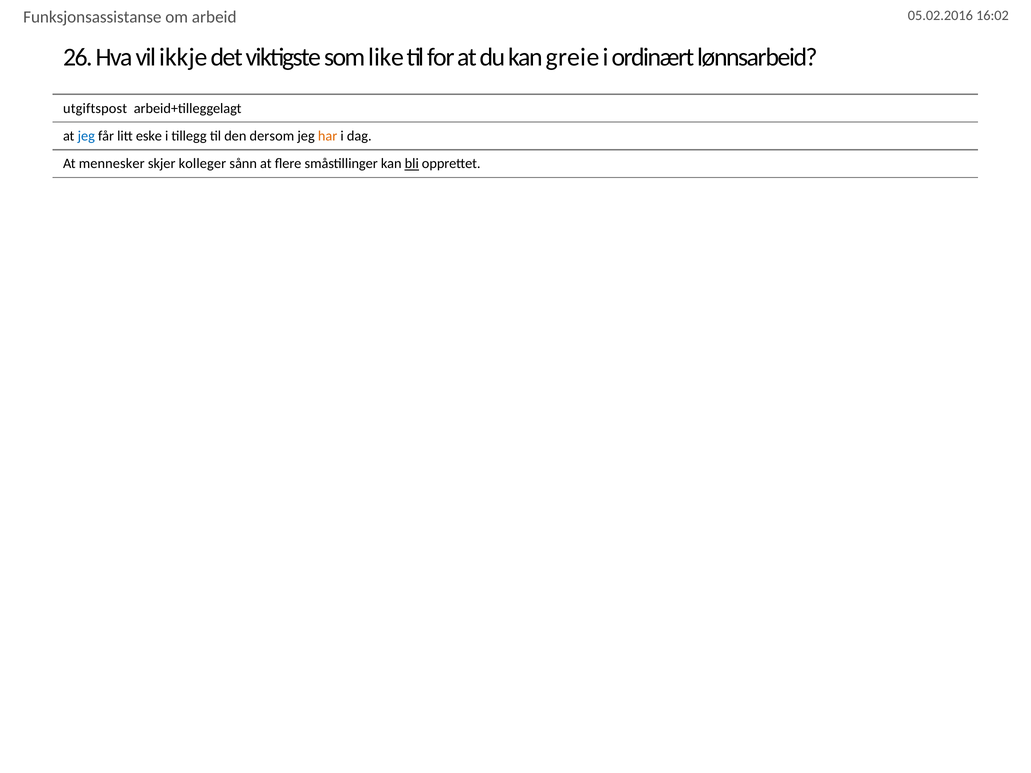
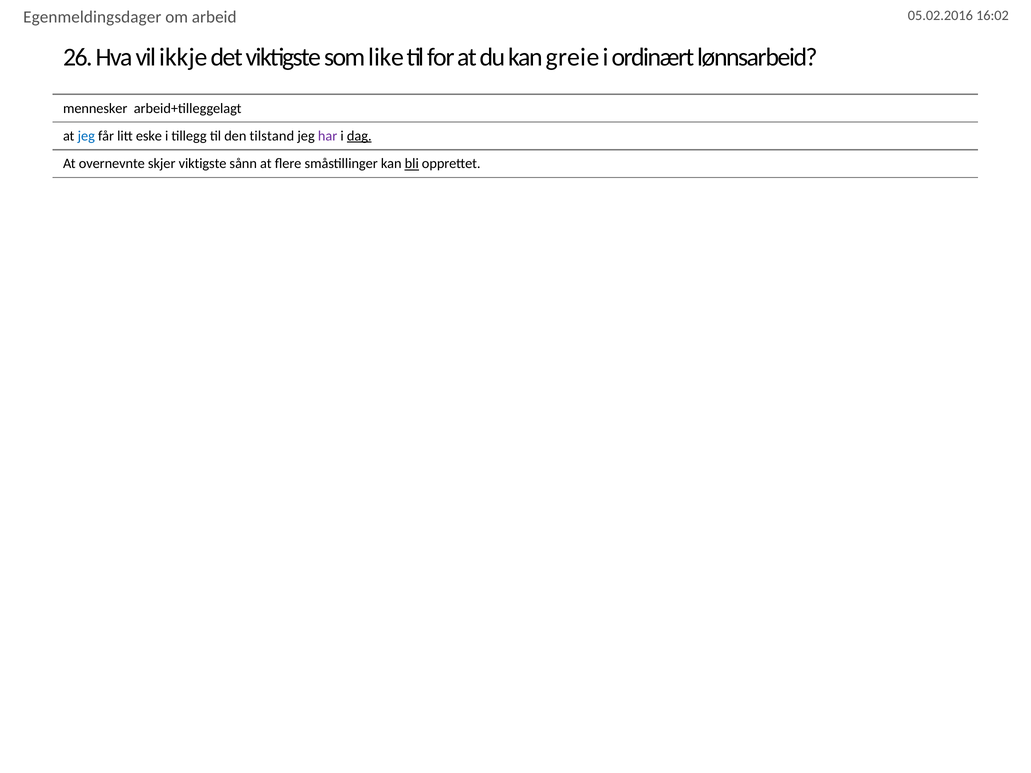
Funksjonsassistanse: Funksjonsassistanse -> Egenmeldingsdager (92, 17)
utgiftspost: utgiftspost -> mennesker (95, 108)
dersom: dersom -> tilstand (272, 136)
har colour: orange -> purple (328, 136)
dag underline: none -> present (359, 136)
mennesker: mennesker -> overnevnte (112, 164)
skjer kolleger: kolleger -> viktigste (203, 164)
